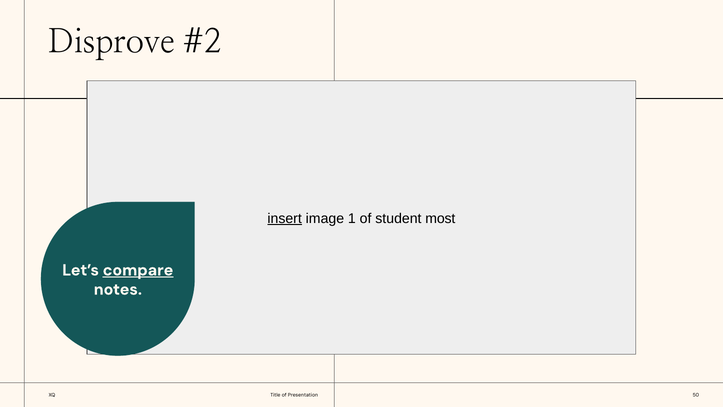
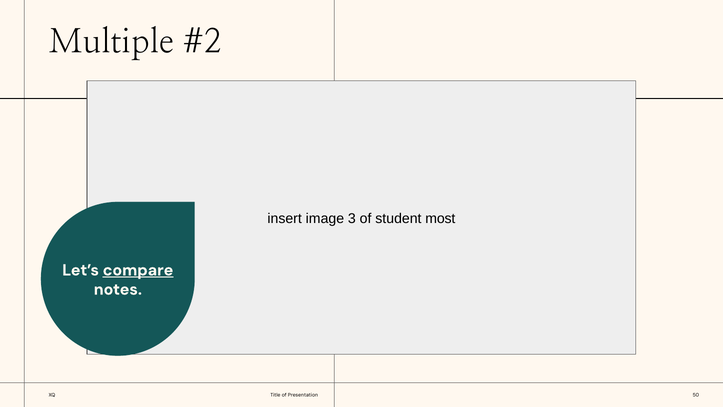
Disprove: Disprove -> Multiple (111, 42)
insert underline: present -> none (285, 218)
1: 1 -> 3 (352, 218)
